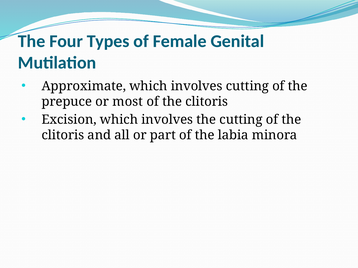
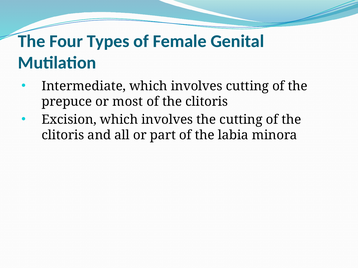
Approximate: Approximate -> Intermediate (84, 86)
